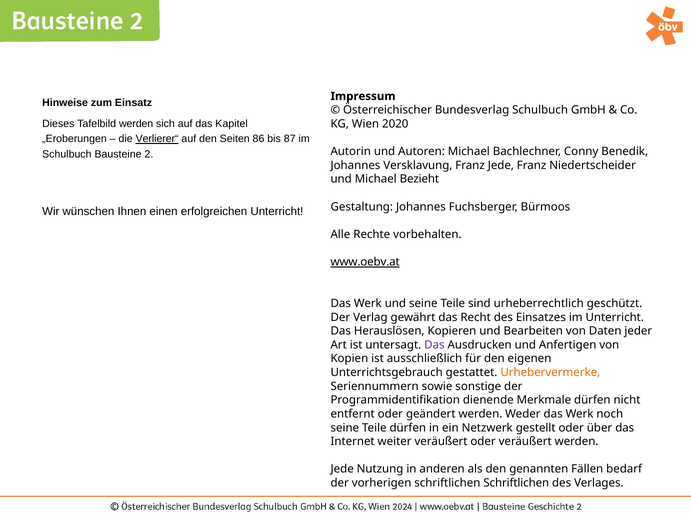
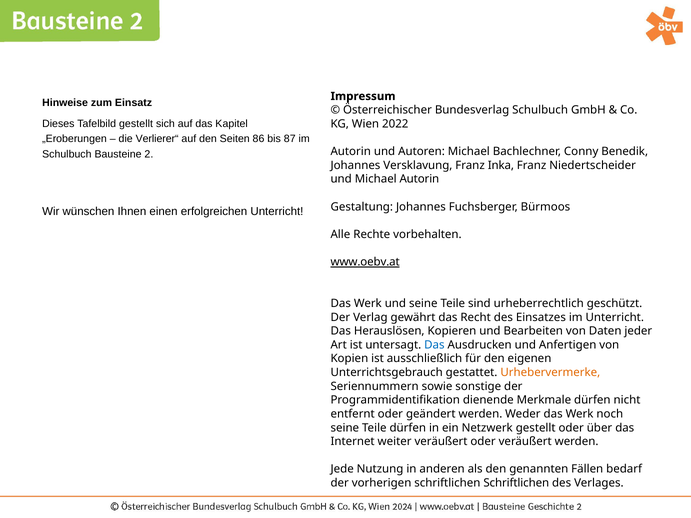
Tafelbild werden: werden -> gestellt (136, 124)
2020: 2020 -> 2022 (395, 124)
Verlierer“ underline: present -> none (157, 139)
Franz Jede: Jede -> Inka (501, 165)
Michael Bezieht: Bezieht -> Autorin (419, 179)
Das colour: purple -> blue (434, 345)
